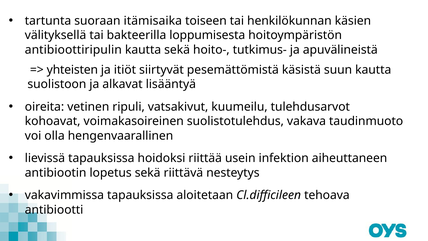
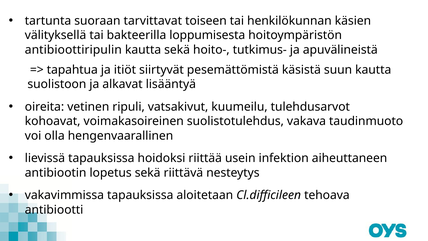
itämisaika: itämisaika -> tarvittavat (153, 21)
yhteisten: yhteisten -> tapahtua (72, 70)
